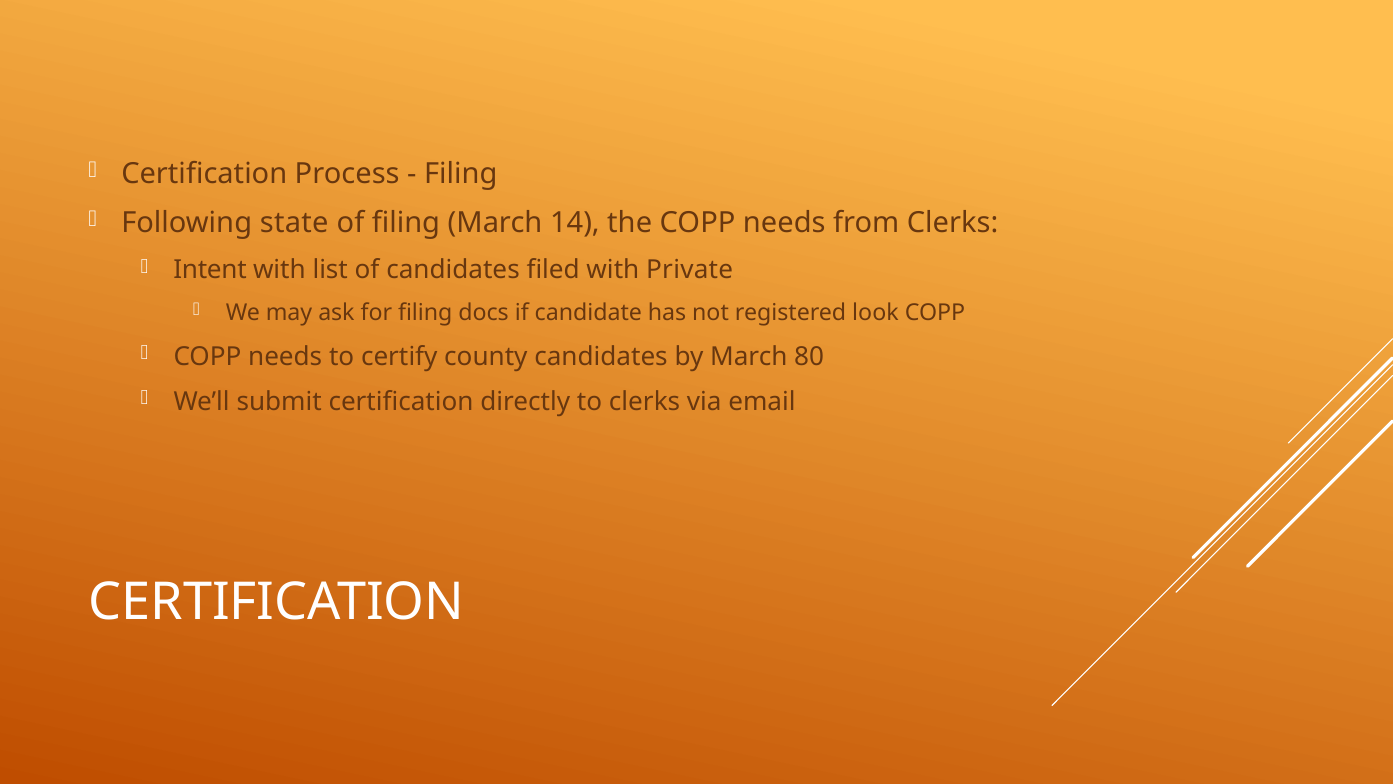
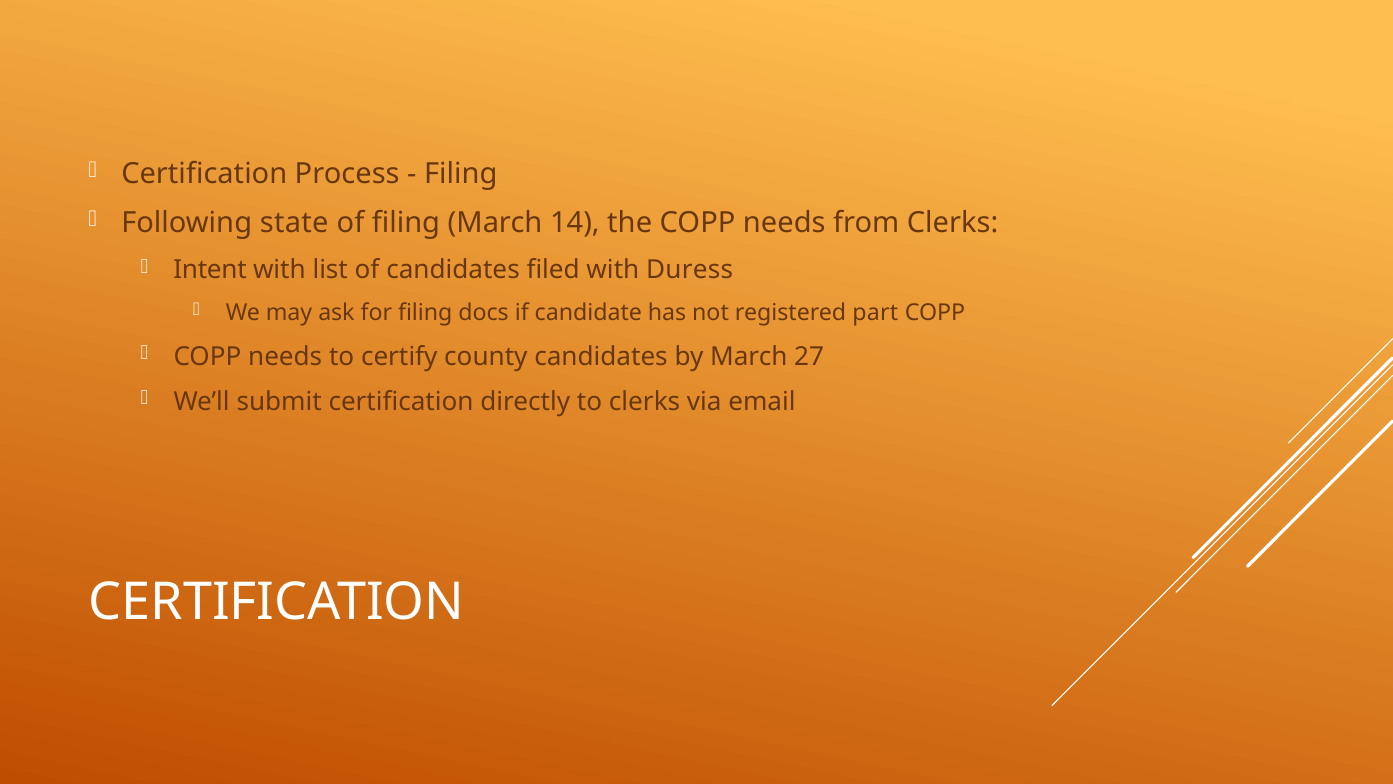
Private: Private -> Duress (690, 270)
look: look -> part (875, 313)
80: 80 -> 27 (809, 356)
